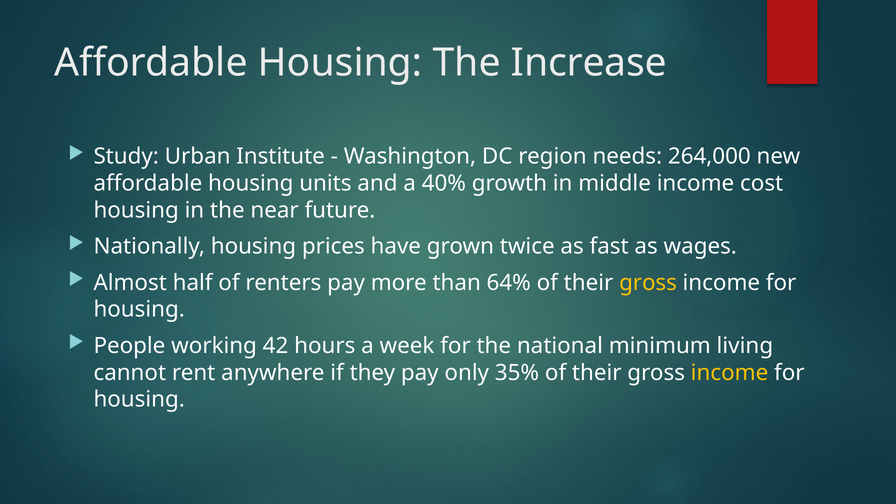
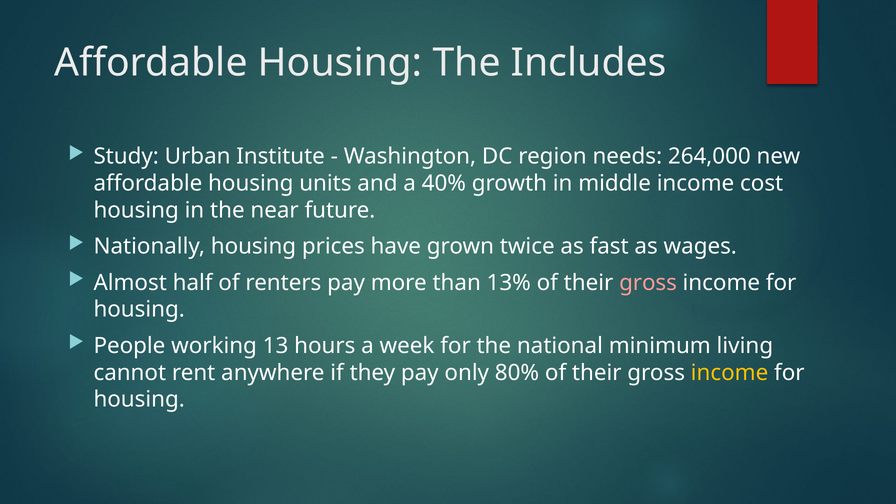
Increase: Increase -> Includes (589, 63)
64%: 64% -> 13% (509, 283)
gross colour: yellow -> pink (648, 283)
42: 42 -> 13 (276, 346)
35%: 35% -> 80% (517, 373)
